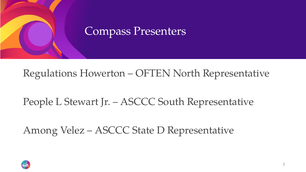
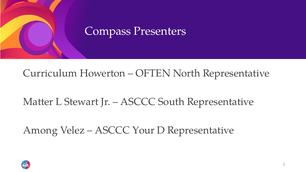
Regulations: Regulations -> Curriculum (50, 73)
People: People -> Matter (38, 102)
State: State -> Your (143, 130)
